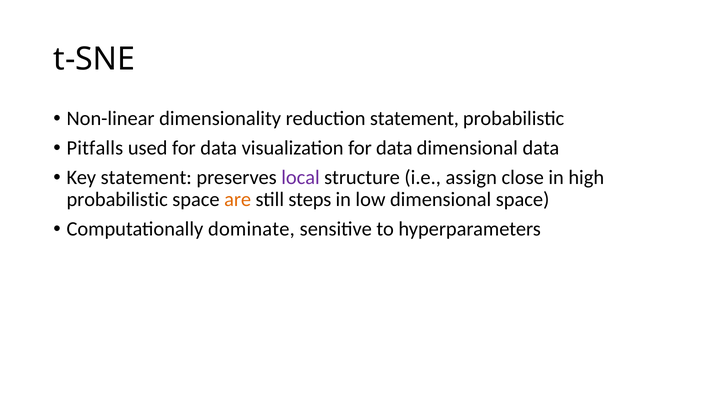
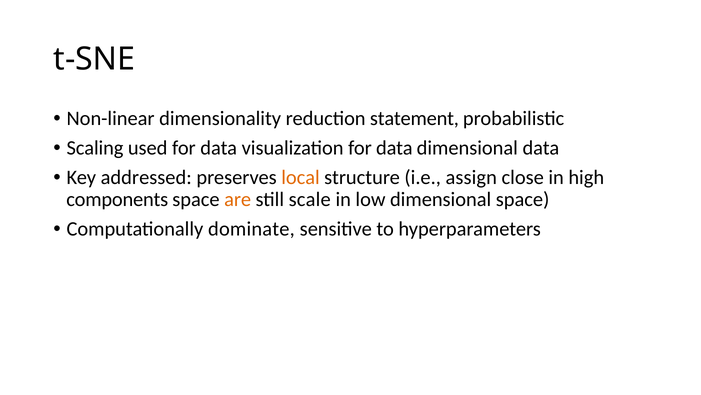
Pitfalls: Pitfalls -> Scaling (95, 148)
Key statement: statement -> addressed (146, 177)
local colour: purple -> orange (301, 177)
probabilistic: probabilistic -> components (117, 199)
steps: steps -> scale (310, 199)
